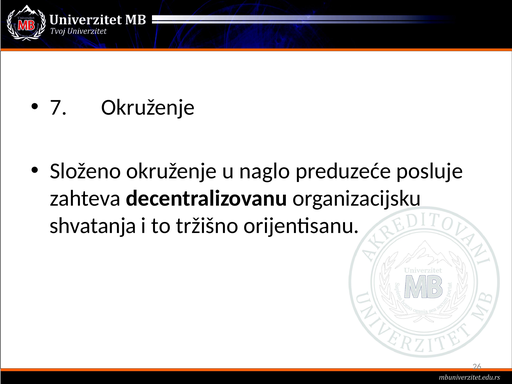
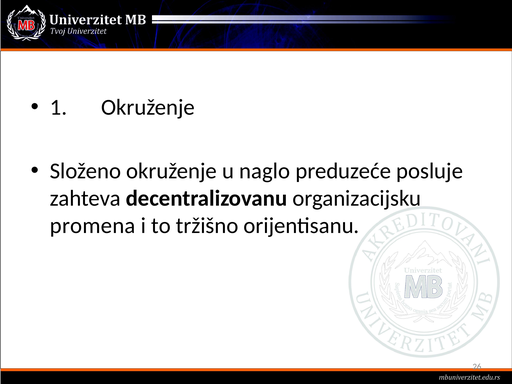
7: 7 -> 1 (59, 107)
shvatanja: shvatanja -> promena (93, 226)
